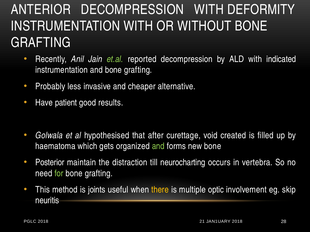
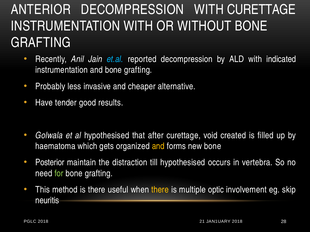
WITH DEFORMITY: DEFORMITY -> CURETTAGE (261, 10)
et.al colour: light green -> light blue (115, 59)
patient: patient -> tender (66, 103)
and colour: light green -> yellow (158, 146)
till neurocharting: neurocharting -> hypothesised (183, 163)
is joints: joints -> there (97, 190)
